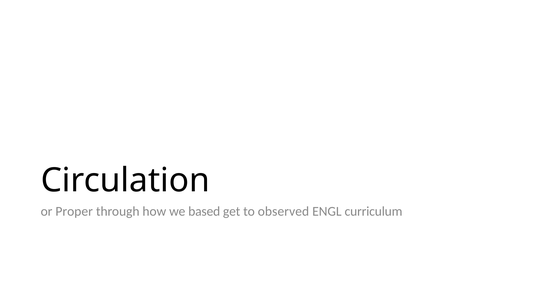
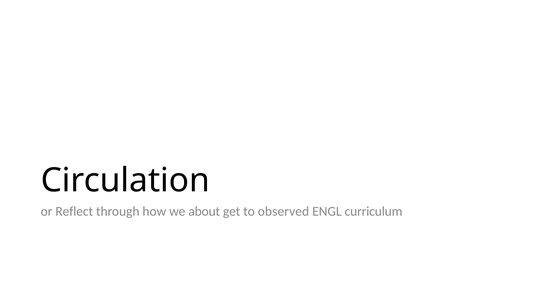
Proper: Proper -> Reflect (74, 211)
based: based -> about (204, 211)
